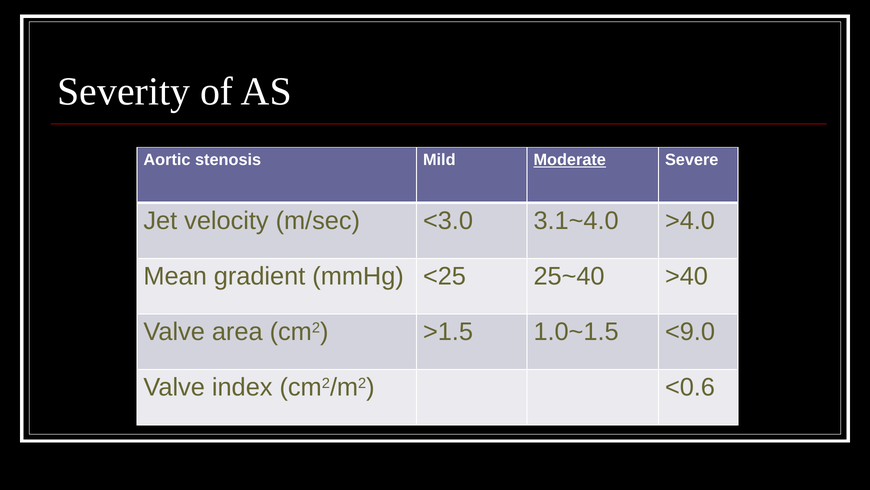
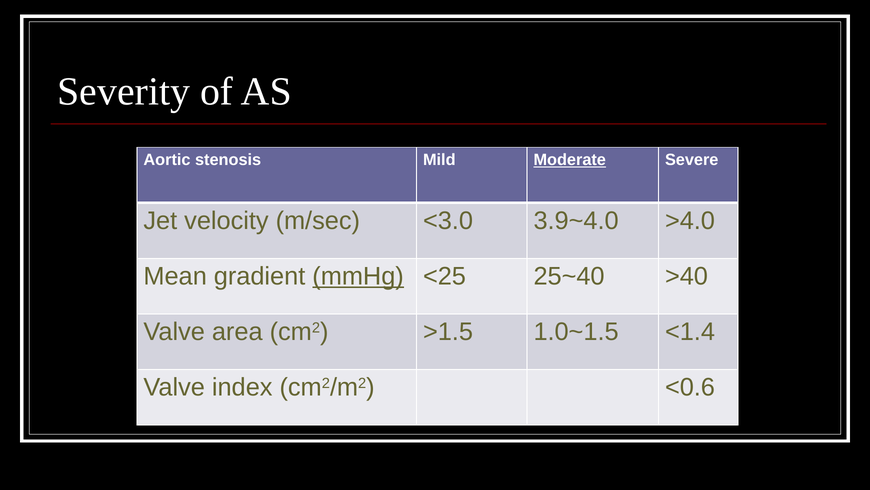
3.1~4.0: 3.1~4.0 -> 3.9~4.0 (576, 220)
mmHg underline: none -> present (358, 276)
<9.0: <9.0 -> <1.4 (690, 331)
